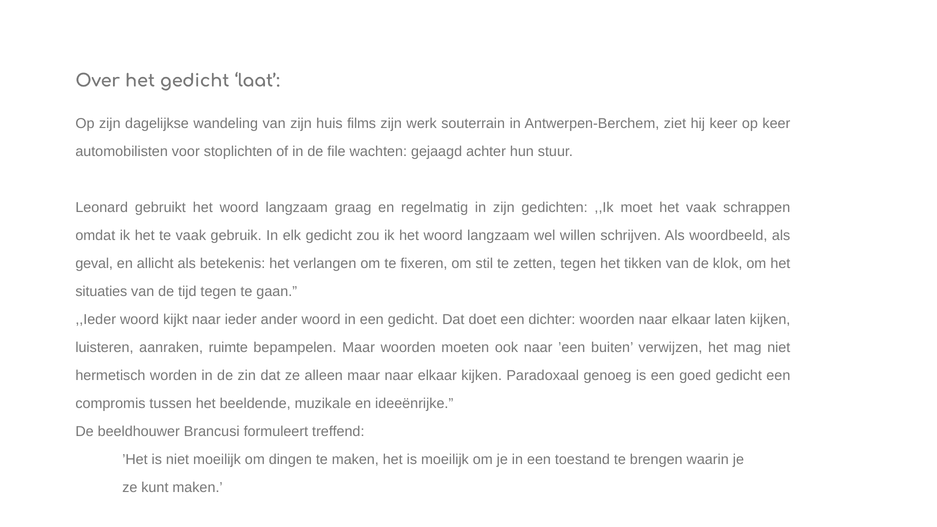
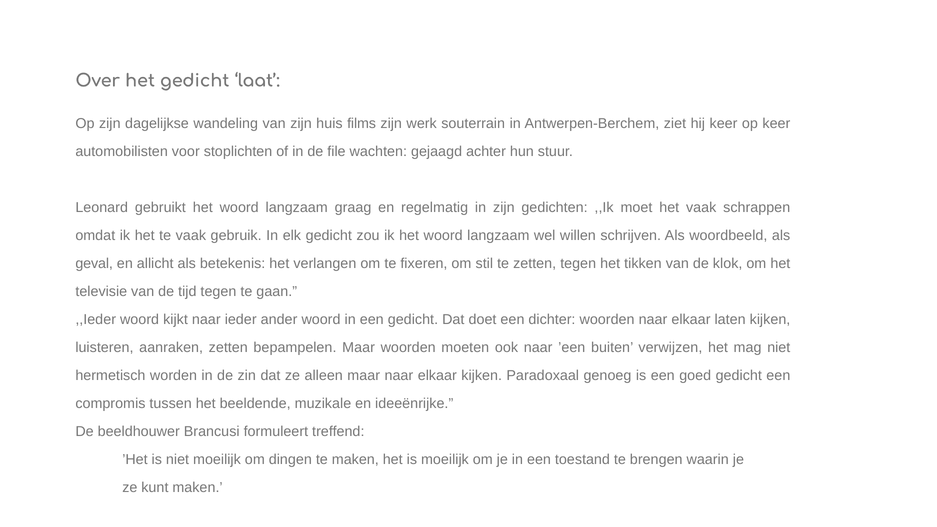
situaties: situaties -> televisie (101, 291)
aanraken ruimte: ruimte -> zetten (228, 347)
